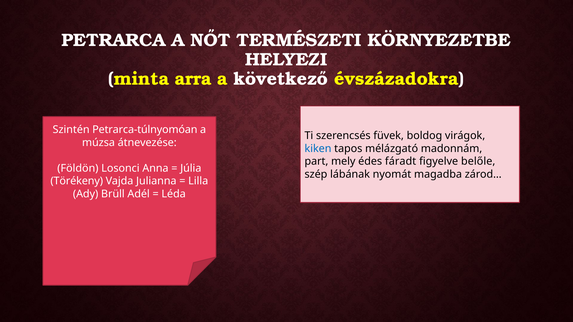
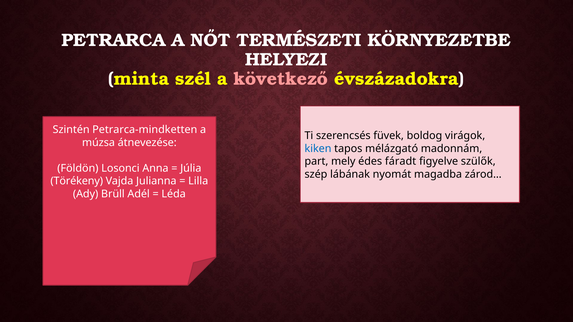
arra: arra -> szél (193, 79)
következő colour: white -> pink (281, 79)
Petrarca-túlnyomóan: Petrarca-túlnyomóan -> Petrarca-mindketten (145, 130)
belőle: belőle -> szülők (478, 162)
